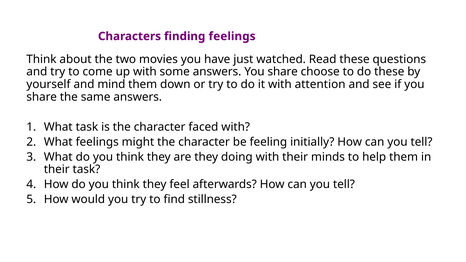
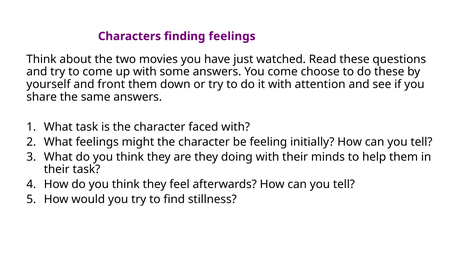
answers You share: share -> come (283, 72)
mind: mind -> front (111, 84)
